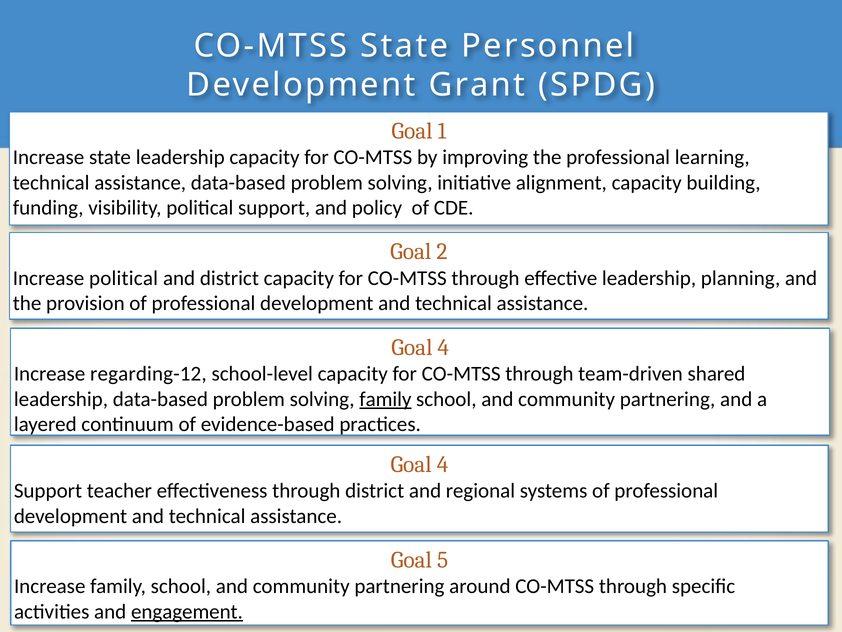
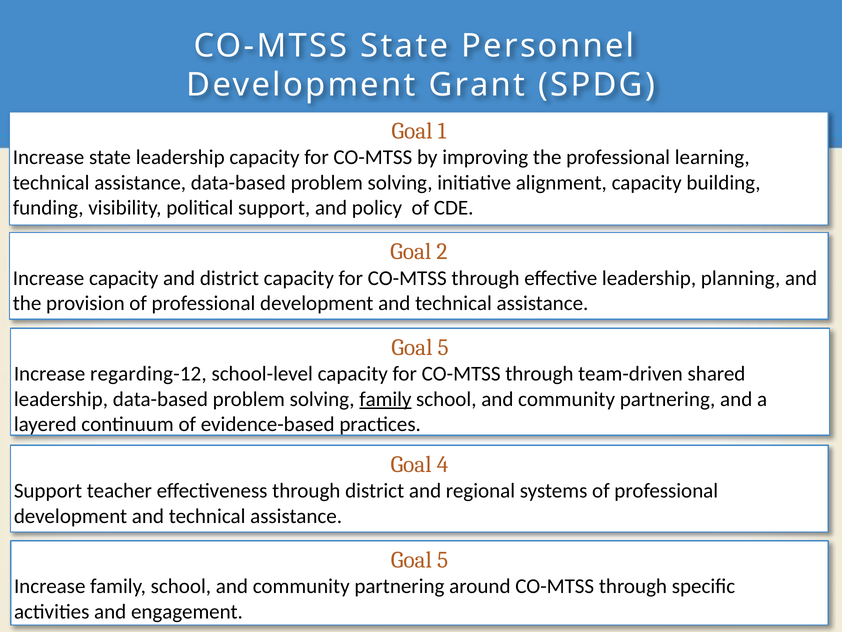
Increase political: political -> capacity (124, 278)
4: 4 -> 5 (443, 347)
engagement underline: present -> none (187, 611)
